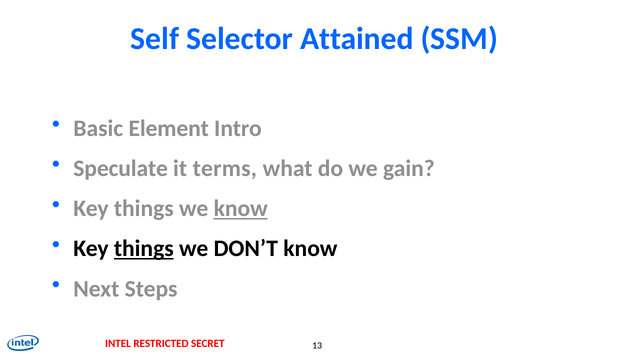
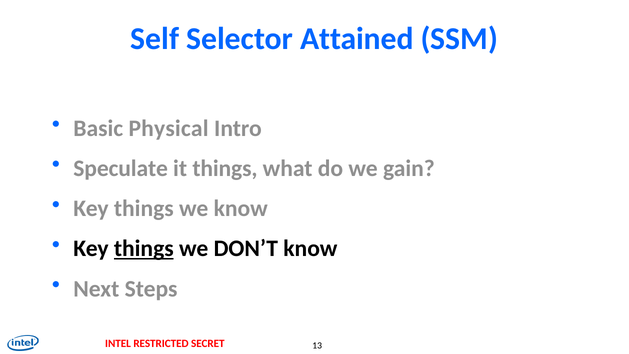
Element: Element -> Physical (169, 128)
it terms: terms -> things (225, 168)
know underline: present -> none (241, 208)
